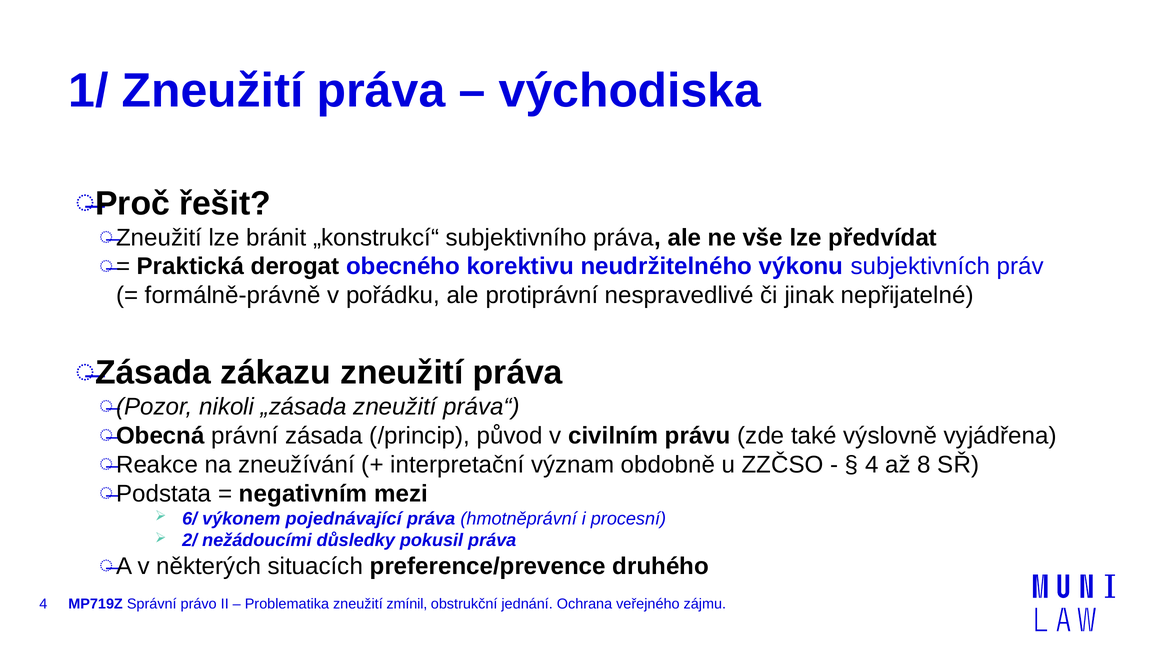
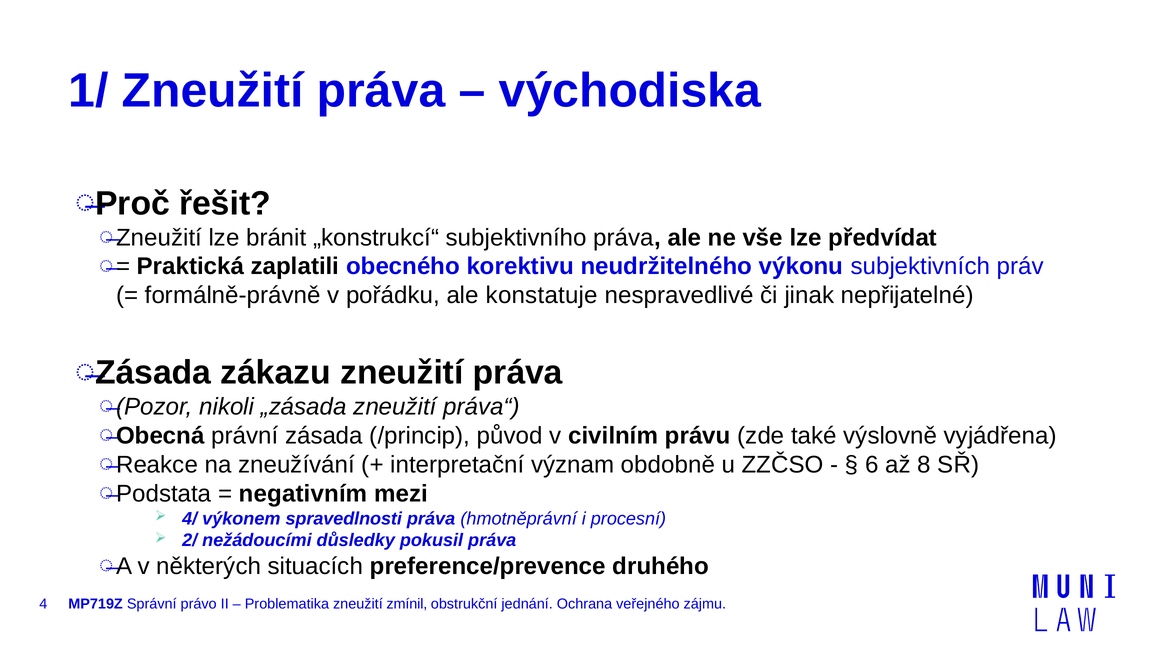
derogat: derogat -> zaplatili (295, 266)
protiprávní: protiprávní -> konstatuje (542, 295)
4: 4 -> 6 (872, 465)
6/: 6/ -> 4/ (190, 518)
pojednávající: pojednávající -> spravedlnosti (344, 518)
